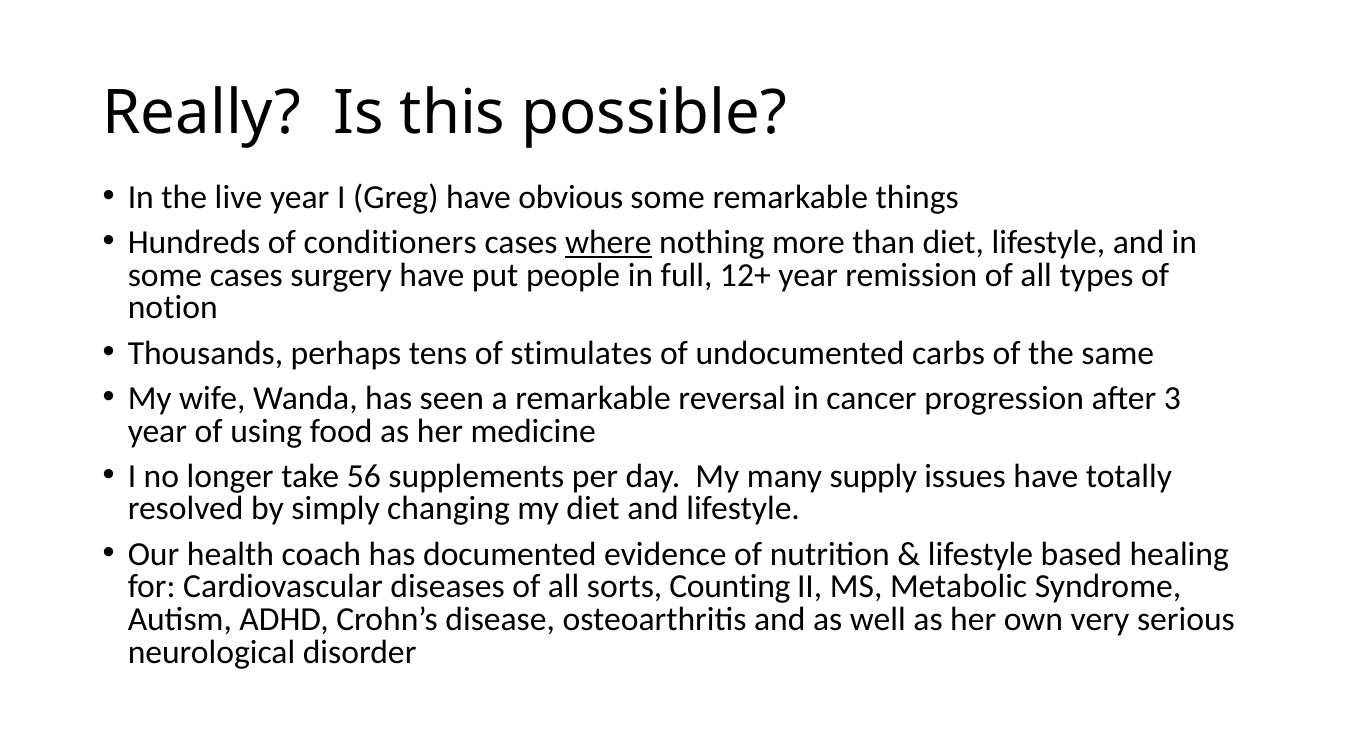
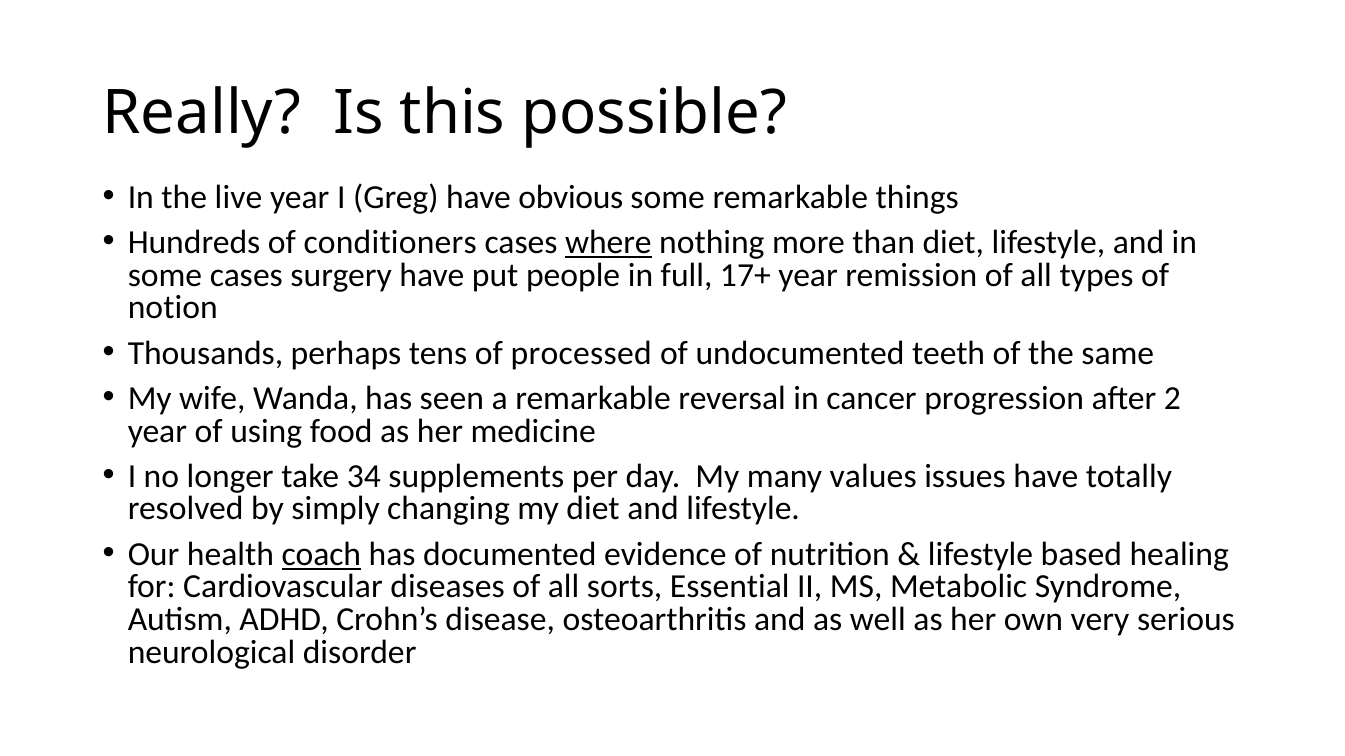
12+: 12+ -> 17+ (745, 275)
stimulates: stimulates -> processed (581, 353)
carbs: carbs -> teeth (949, 353)
3: 3 -> 2 (1173, 399)
56: 56 -> 34 (364, 477)
supply: supply -> values (873, 477)
coach underline: none -> present (321, 554)
Counting: Counting -> Essential (730, 587)
